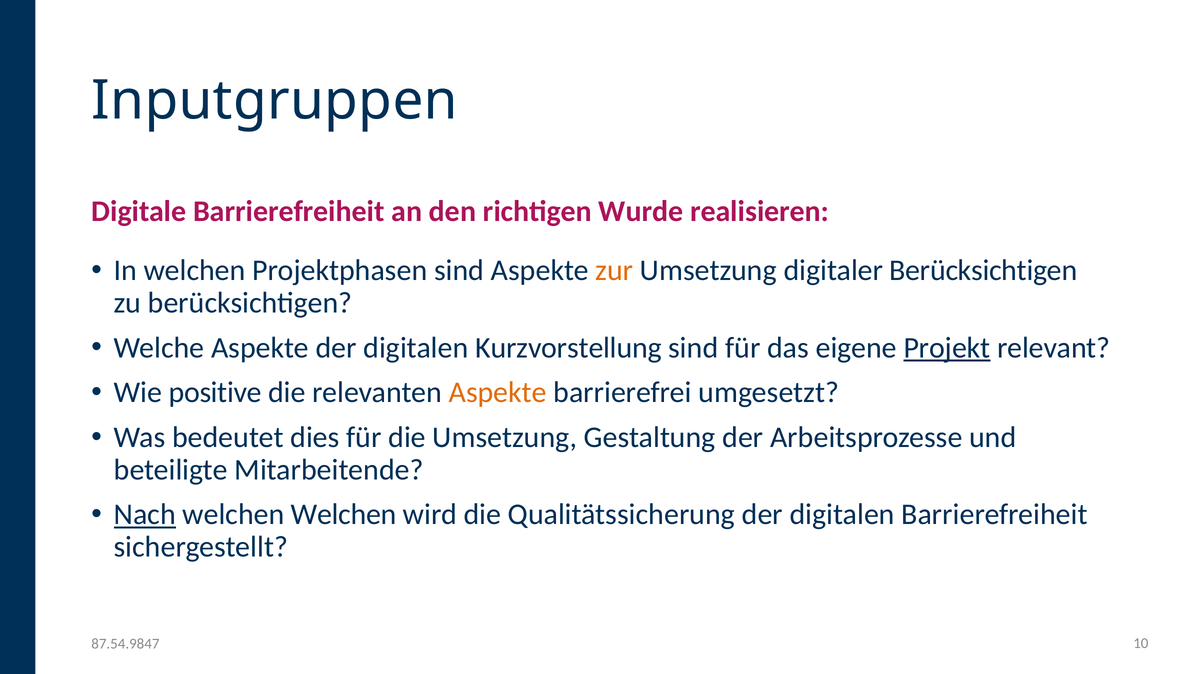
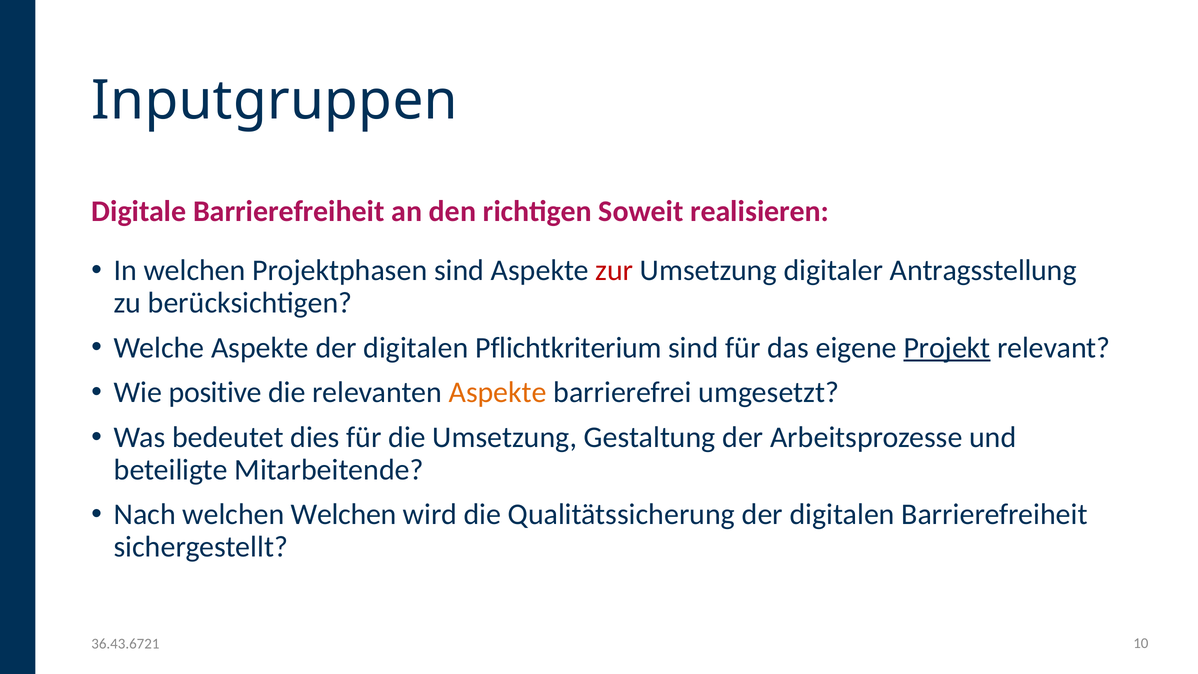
Wurde: Wurde -> Soweit (641, 211)
zur colour: orange -> red (614, 270)
digitaler Berücksichtigen: Berücksichtigen -> Antragsstellung (983, 270)
Kurzvorstellung: Kurzvorstellung -> Pflichtkriterium (569, 348)
Nach underline: present -> none (145, 514)
87.54.9847: 87.54.9847 -> 36.43.6721 (125, 644)
